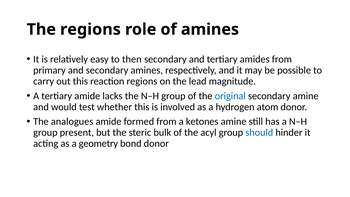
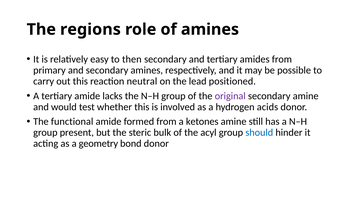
reaction regions: regions -> neutral (142, 81)
magnitude: magnitude -> positioned (232, 81)
original colour: blue -> purple (230, 96)
atom: atom -> acids (267, 107)
analogues: analogues -> functional (72, 121)
